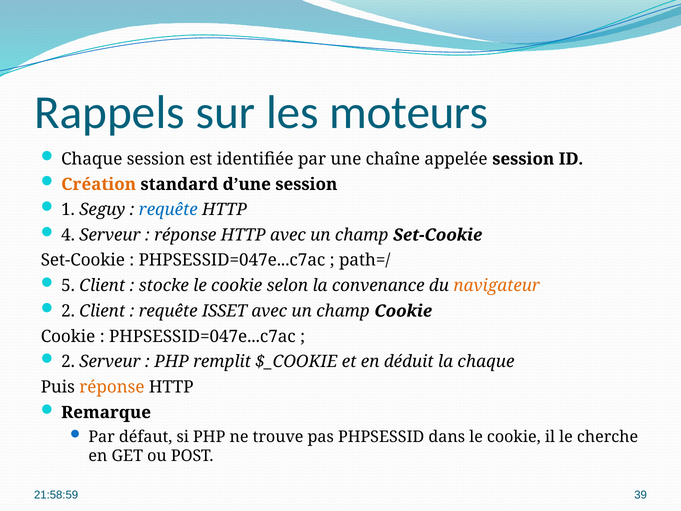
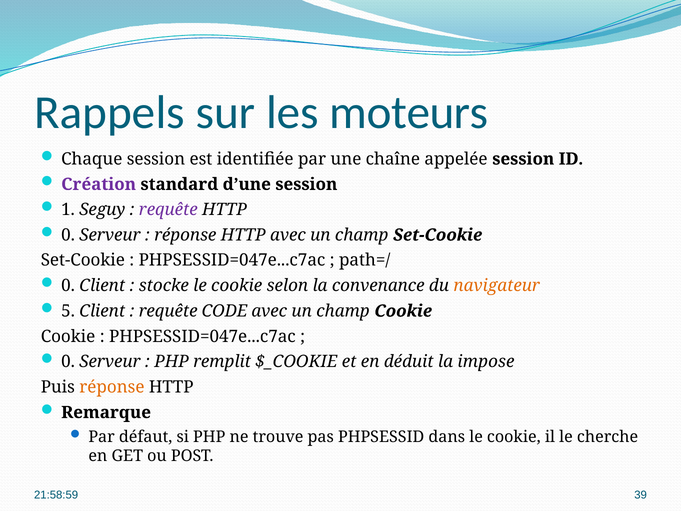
Création colour: orange -> purple (99, 184)
requête colour: blue -> purple (168, 210)
4: 4 -> 0 (68, 235)
5: 5 -> 0 (68, 286)
2: 2 -> 5 (68, 311)
ISSET: ISSET -> CODE (225, 311)
2: 2 -> 0 (68, 362)
la chaque: chaque -> impose (486, 362)
